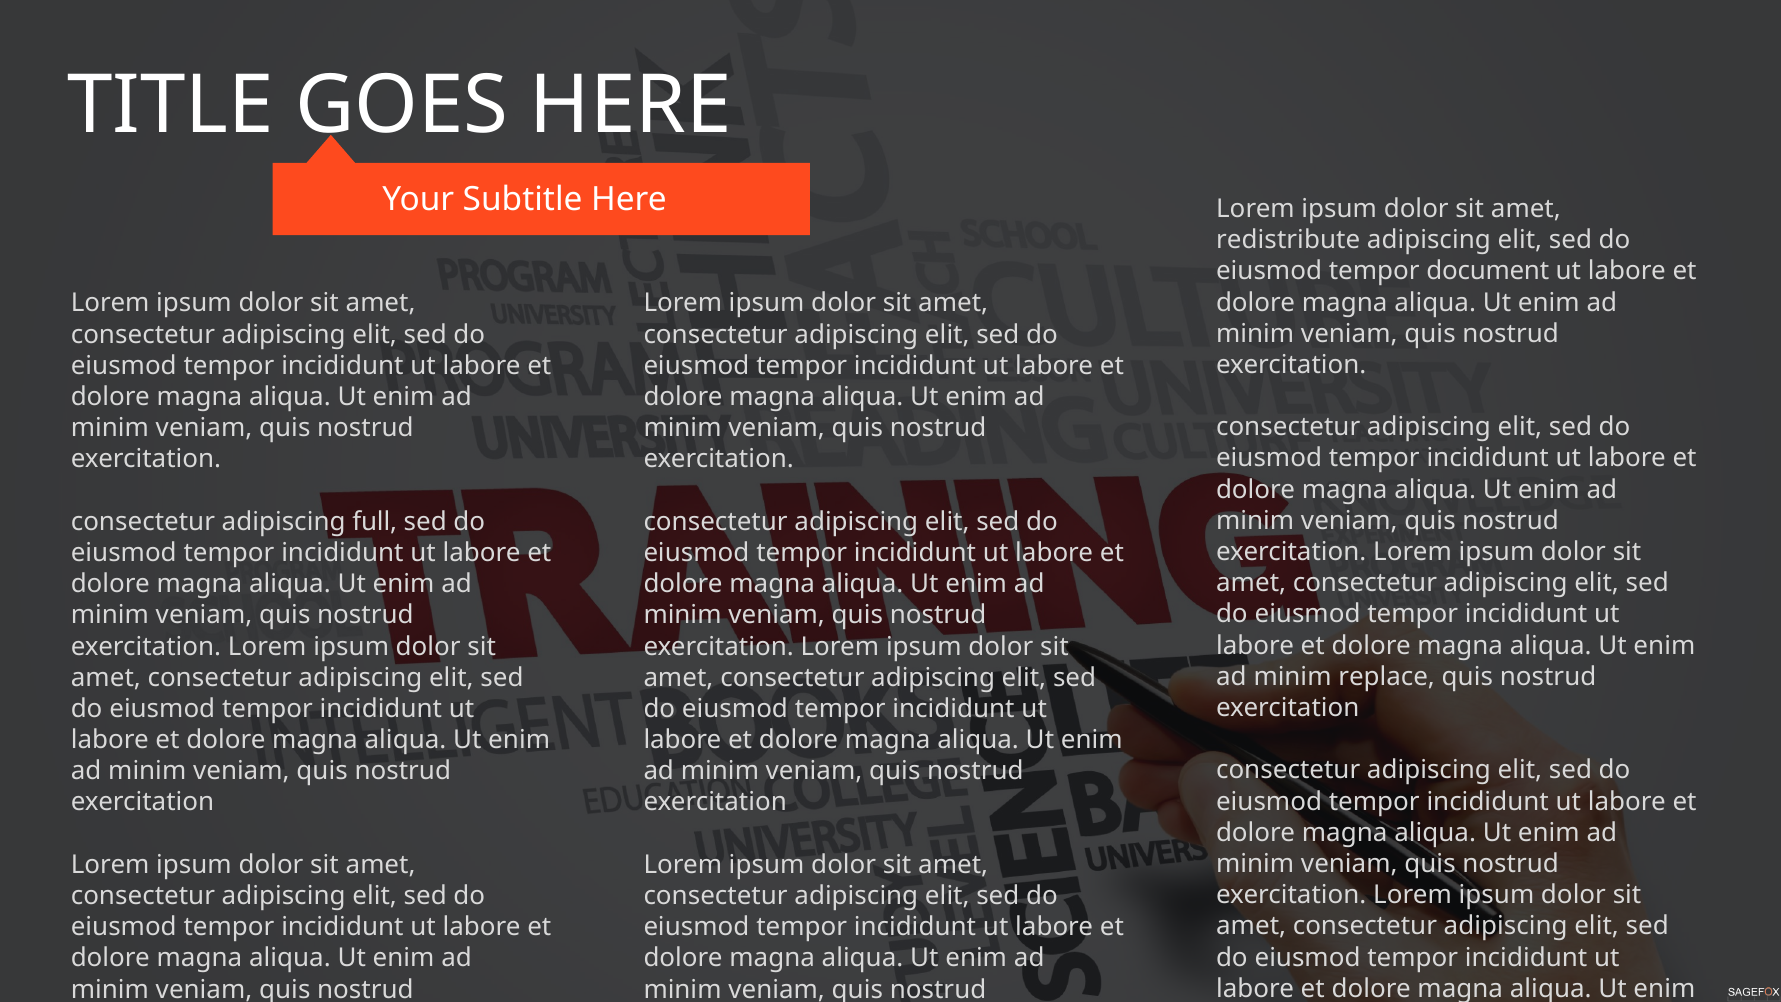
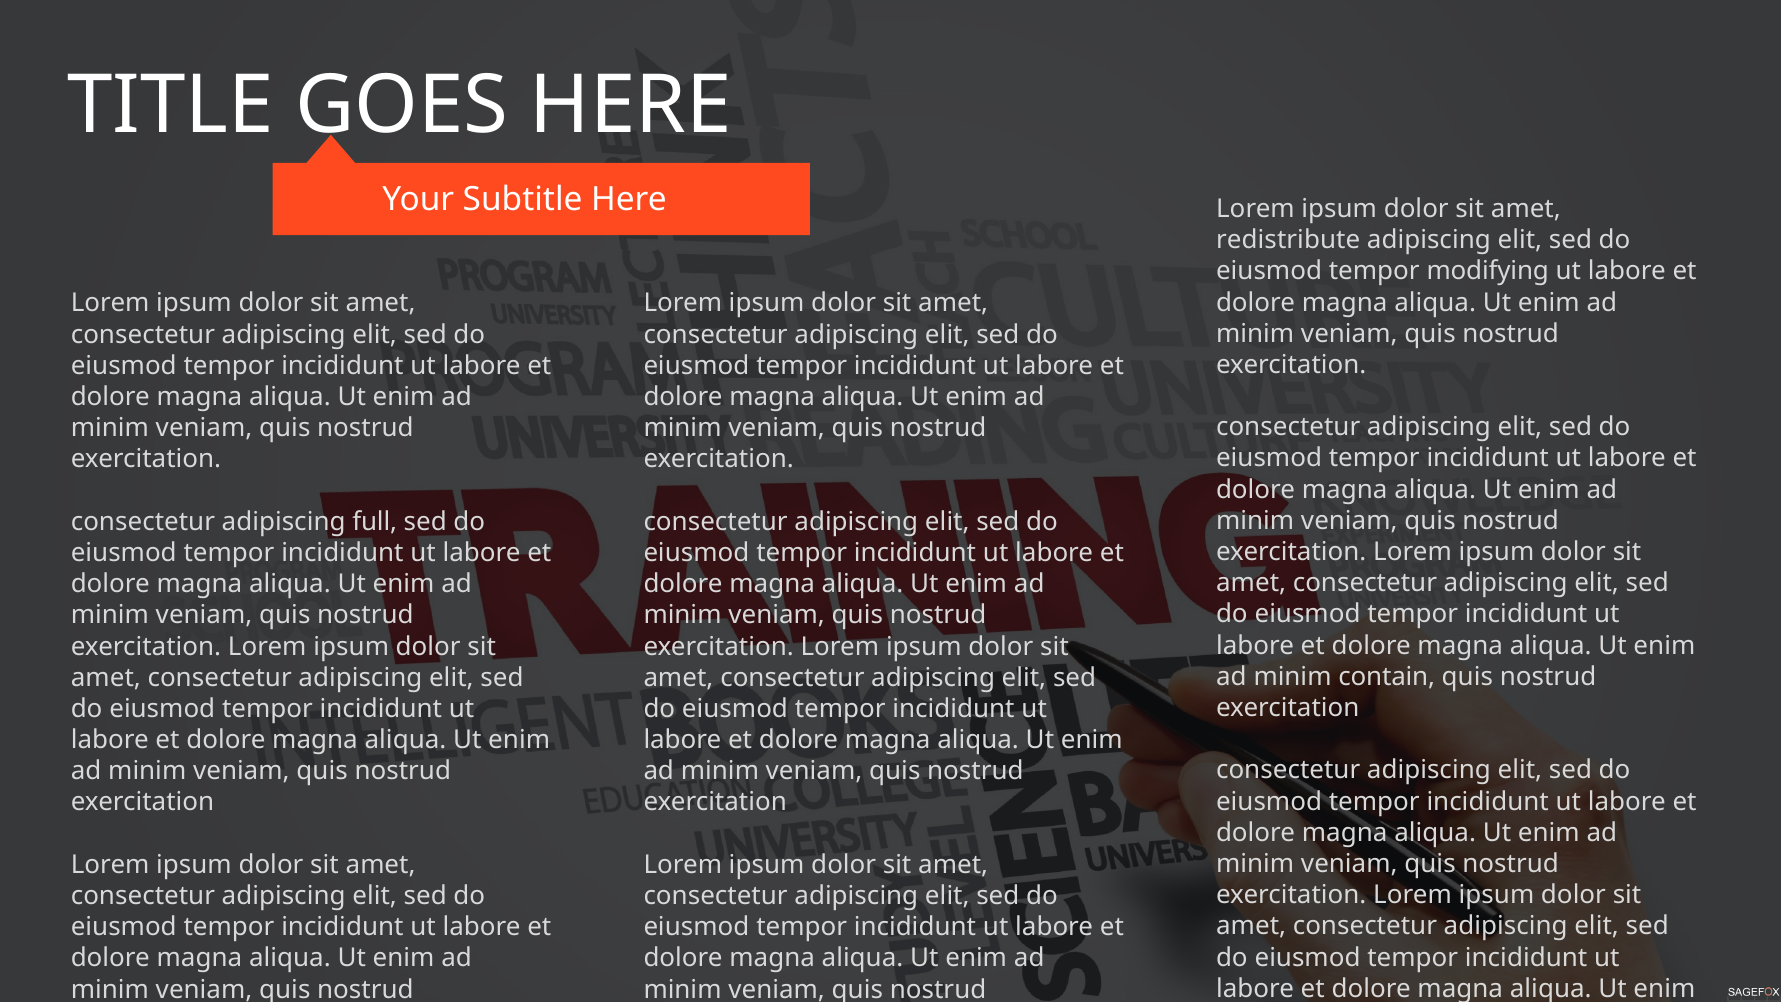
document: document -> modifying (1488, 271)
replace: replace -> contain (1387, 677)
